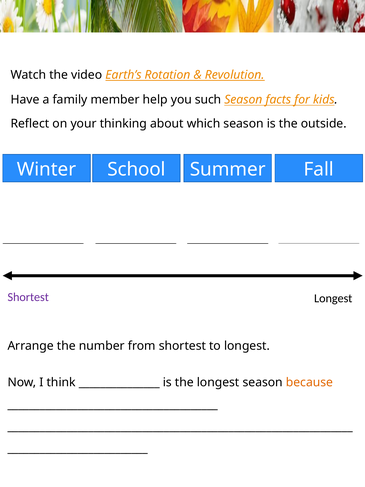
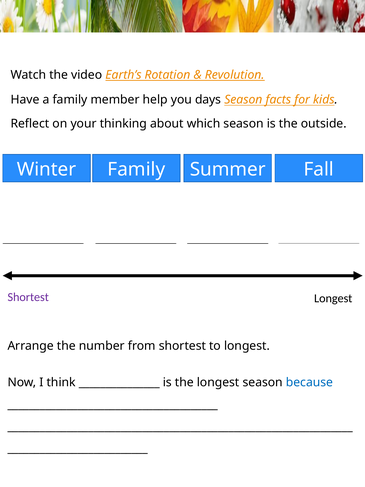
such: such -> days (208, 100)
Winter School: School -> Family (136, 169)
because colour: orange -> blue (309, 382)
